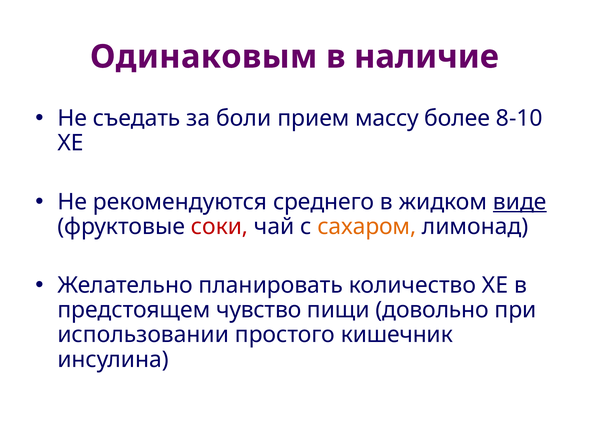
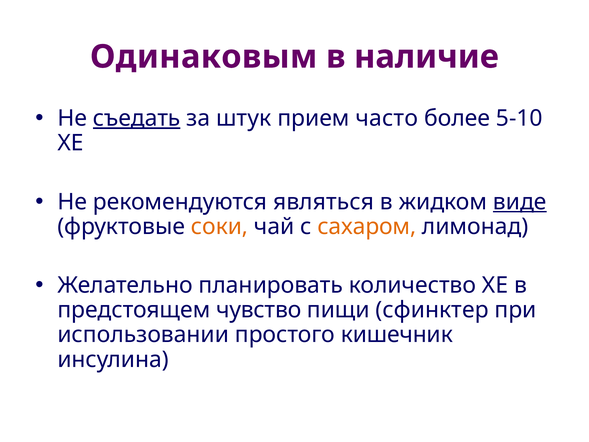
съедать underline: none -> present (137, 118)
боли: боли -> штук (244, 118)
массу: массу -> часто (387, 118)
8-10: 8-10 -> 5-10 (519, 118)
среднего: среднего -> являться (324, 202)
соки colour: red -> orange (219, 226)
довольно: довольно -> сфинктер (432, 310)
